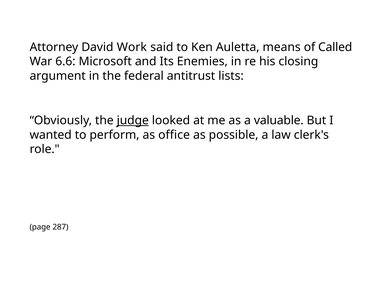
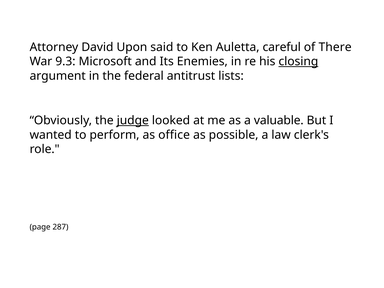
Work: Work -> Upon (132, 47)
means: means -> careful (282, 47)
Called: Called -> There (335, 47)
6.6: 6.6 -> 9.3 (65, 61)
closing underline: none -> present (298, 61)
